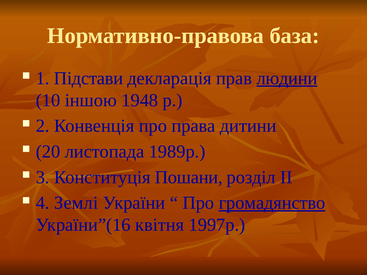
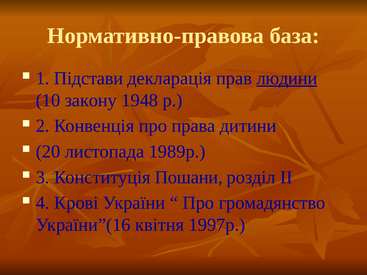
іншою: іншою -> закону (91, 100)
Землі: Землі -> Крові (76, 203)
громадянство underline: present -> none (272, 203)
